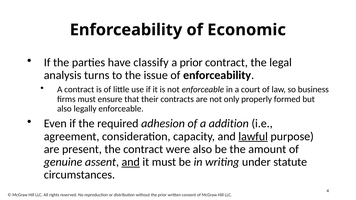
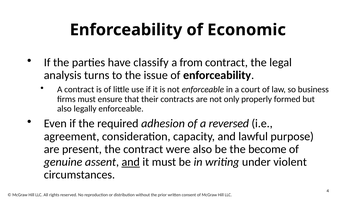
a prior: prior -> from (191, 63)
addition: addition -> reversed (229, 124)
lawful underline: present -> none (253, 137)
amount: amount -> become (267, 149)
statute: statute -> violent (290, 162)
